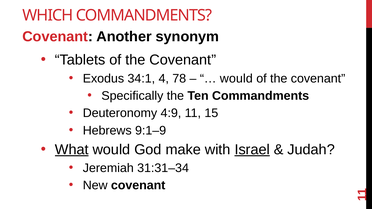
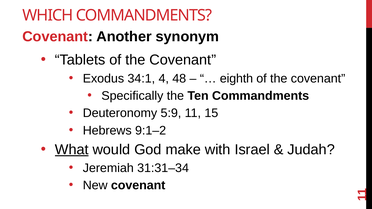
78: 78 -> 48 (179, 79)
would: would -> eighth (236, 79)
4:9: 4:9 -> 5:9 (171, 113)
9:1–9: 9:1–9 -> 9:1–2 (151, 131)
Israel underline: present -> none (252, 150)
